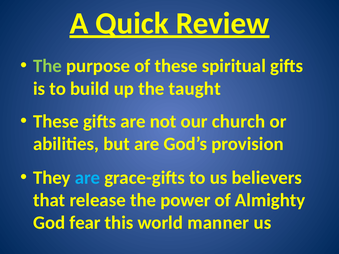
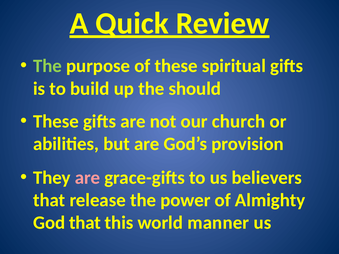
taught: taught -> should (195, 89)
are colour: light blue -> pink (88, 178)
God fear: fear -> that (85, 223)
